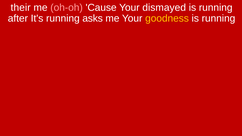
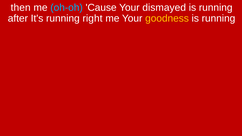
their: their -> then (21, 7)
oh-oh colour: pink -> light blue (67, 7)
asks: asks -> right (93, 18)
